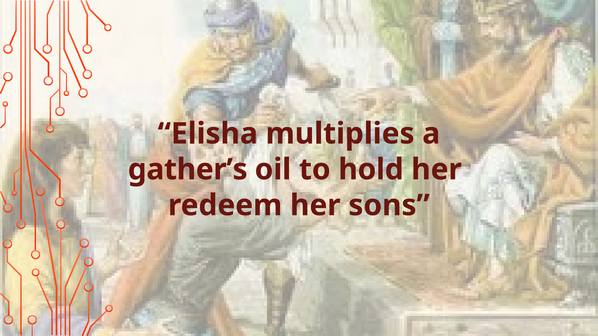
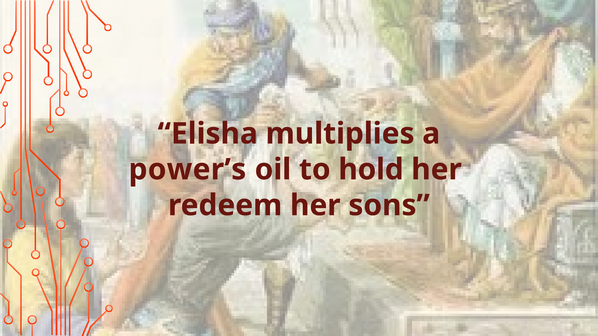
gather’s: gather’s -> power’s (187, 170)
